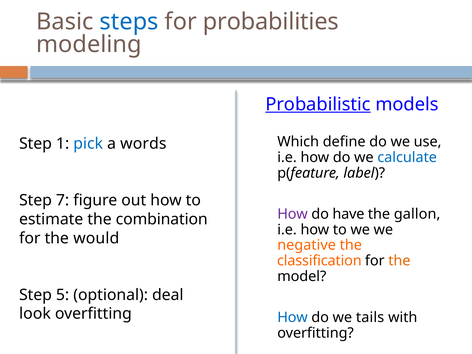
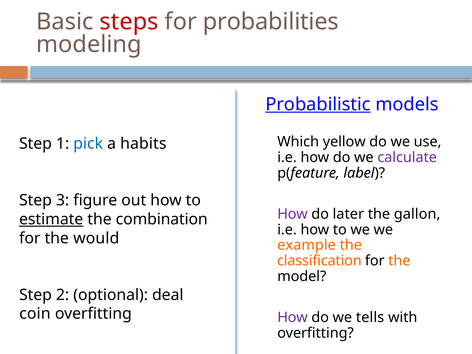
steps colour: blue -> red (129, 22)
define: define -> yellow (344, 142)
words: words -> habits (143, 144)
calculate colour: blue -> purple (407, 157)
7: 7 -> 3 (63, 200)
have: have -> later (348, 214)
estimate underline: none -> present (51, 219)
negative: negative -> example (307, 245)
5: 5 -> 2 (63, 295)
look: look -> coin (35, 314)
How colour: blue -> purple (292, 317)
tails: tails -> tells (370, 317)
